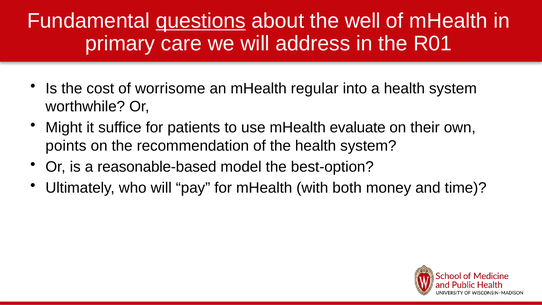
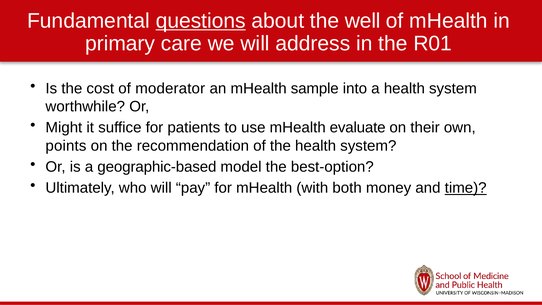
worrisome: worrisome -> moderator (170, 88)
regular: regular -> sample (315, 88)
reasonable-based: reasonable-based -> geographic-based (157, 167)
time underline: none -> present (466, 188)
